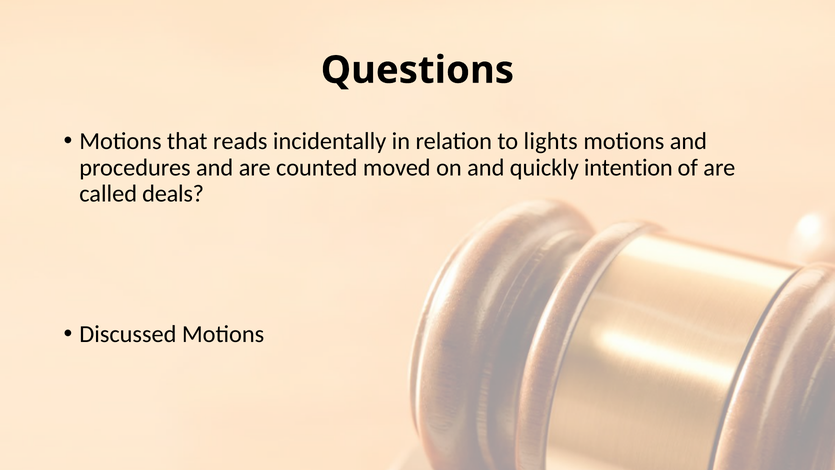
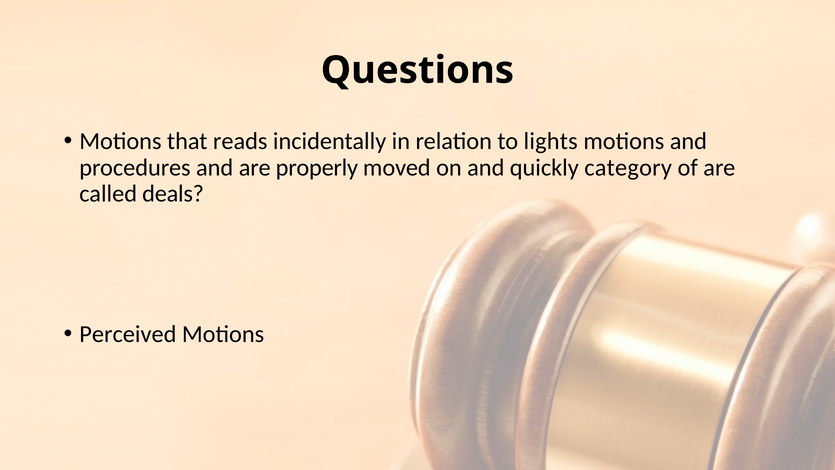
counted: counted -> properly (317, 167)
intention: intention -> category (628, 167)
Discussed: Discussed -> Perceived (128, 334)
